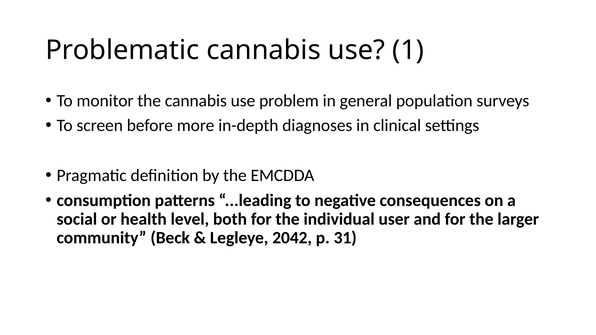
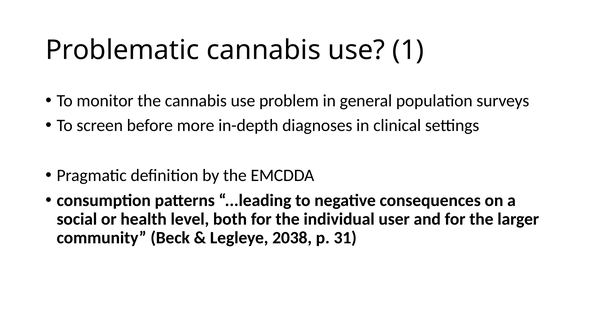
2042: 2042 -> 2038 (292, 238)
